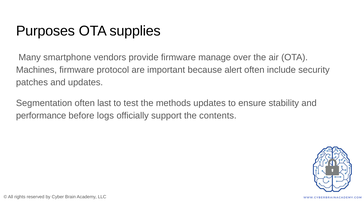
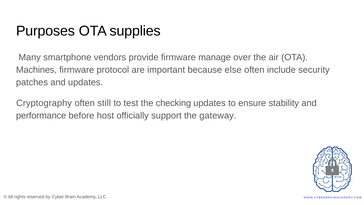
alert: alert -> else (233, 70)
Segmentation: Segmentation -> Cryptography (44, 103)
last: last -> still (104, 103)
methods: methods -> checking (173, 103)
logs: logs -> host (105, 116)
contents: contents -> gateway (218, 116)
